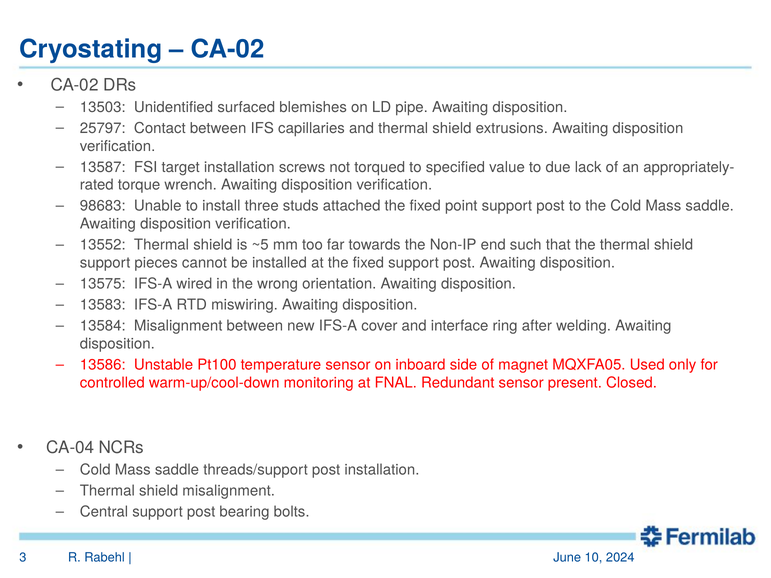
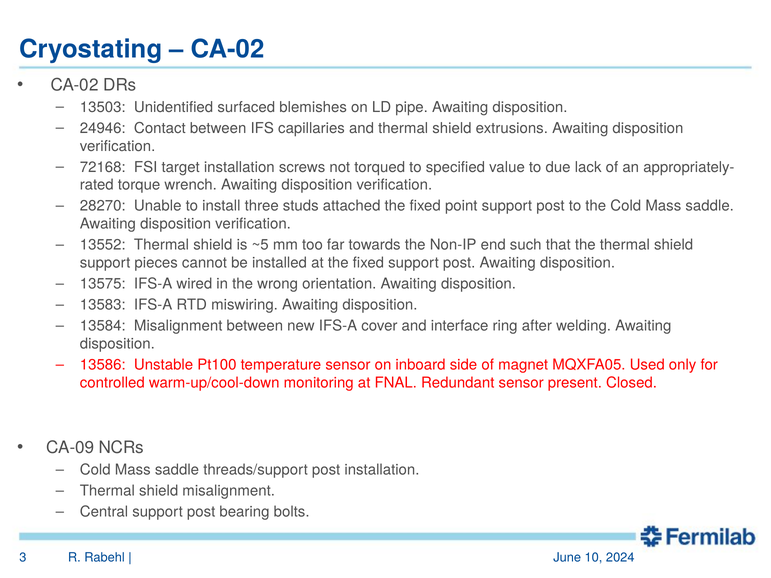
25797: 25797 -> 24946 (103, 128)
13587: 13587 -> 72168 (103, 167)
98683: 98683 -> 28270 (103, 206)
CA-04: CA-04 -> CA-09 (70, 448)
